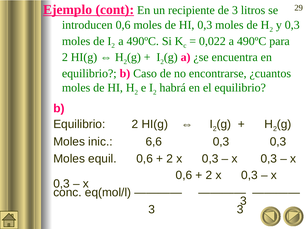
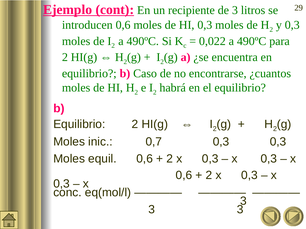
6,6: 6,6 -> 0,7 (154, 142)
